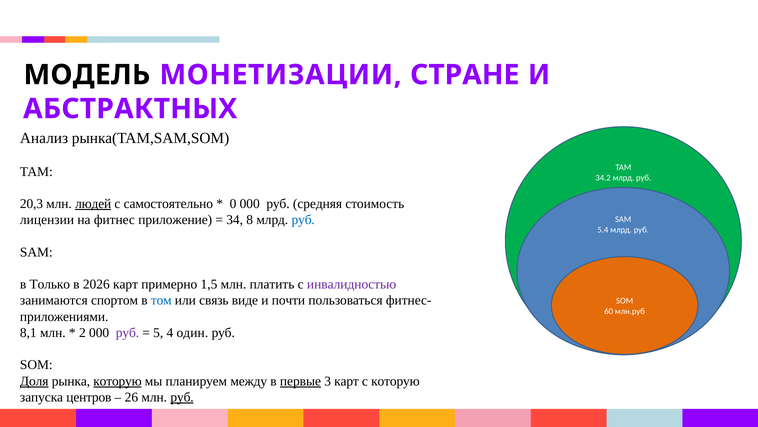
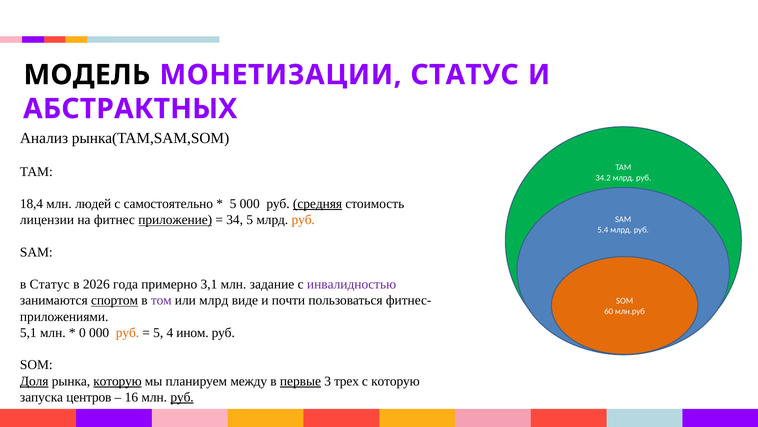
МОНЕТИЗАЦИИ СТРАНЕ: СТРАНЕ -> СТАТУС (465, 75)
20,3: 20,3 -> 18,4 (31, 204)
людей underline: present -> none (93, 204)
0: 0 -> 5 (233, 204)
средняя underline: none -> present (318, 204)
приложение underline: none -> present (175, 220)
34 8: 8 -> 5 (250, 220)
руб colour: blue -> orange (303, 220)
в Только: Только -> Статус (50, 284)
2026 карт: карт -> года (126, 284)
1,5: 1,5 -> 3,1 (209, 284)
платить: платить -> задание (272, 284)
спортом underline: none -> present (115, 300)
том colour: blue -> purple (161, 300)
или связь: связь -> млрд (214, 300)
8,1: 8,1 -> 5,1 (28, 332)
2: 2 -> 0 (82, 332)
руб colour: purple -> orange (127, 332)
один: один -> ином (193, 332)
3 карт: карт -> трех (347, 381)
26: 26 -> 16 (131, 397)
